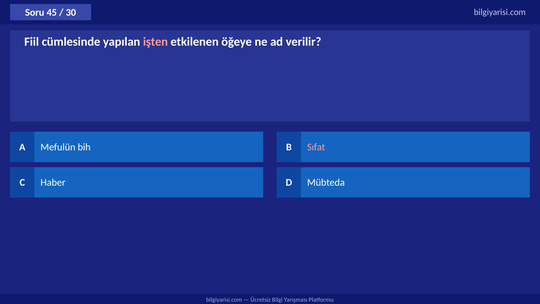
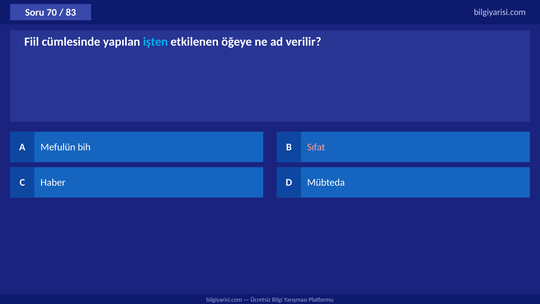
45: 45 -> 70 (52, 12)
30: 30 -> 83 (71, 12)
işten colour: pink -> light blue (155, 42)
